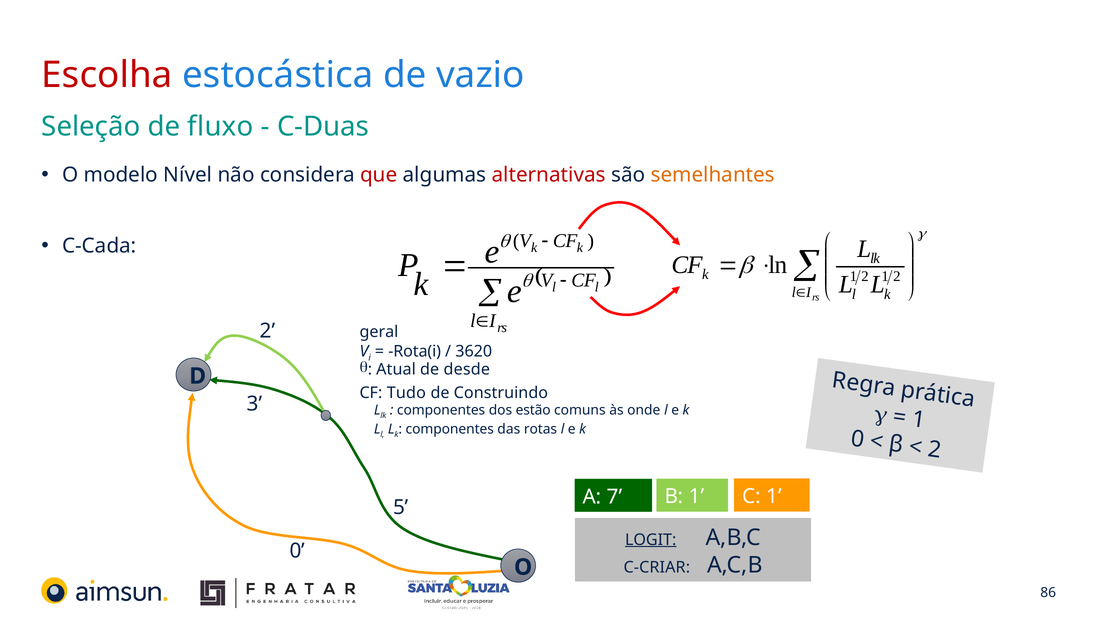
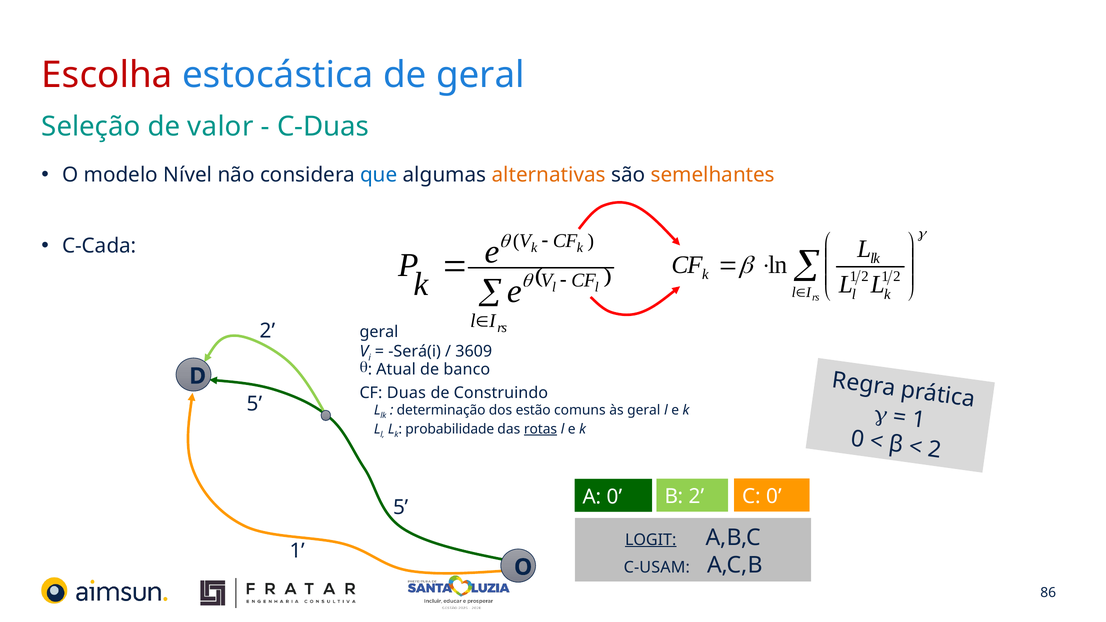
de vazio: vazio -> geral (480, 75)
fluxo: fluxo -> valor (220, 127)
que colour: red -> blue (379, 175)
alternativas colour: red -> orange (549, 175)
Rota(i: Rota(i -> Será(i (415, 352)
3620: 3620 -> 3609 (474, 352)
desde: desde -> banco (467, 369)
Tudo: Tudo -> Duas (406, 393)
3: 3 -> 5 (255, 404)
componentes: componentes -> determinação (441, 410)
às onde: onde -> geral (644, 410)
componentes: componentes -> probabilidade (450, 429)
rotas underline: none -> present (540, 429)
A 7: 7 -> 0 (615, 497)
B 1: 1 -> 2 (697, 497)
C 1: 1 -> 0 (774, 497)
0: 0 -> 1 (297, 551)
C-CRIAR: C-CRIAR -> C-USAM (657, 568)
